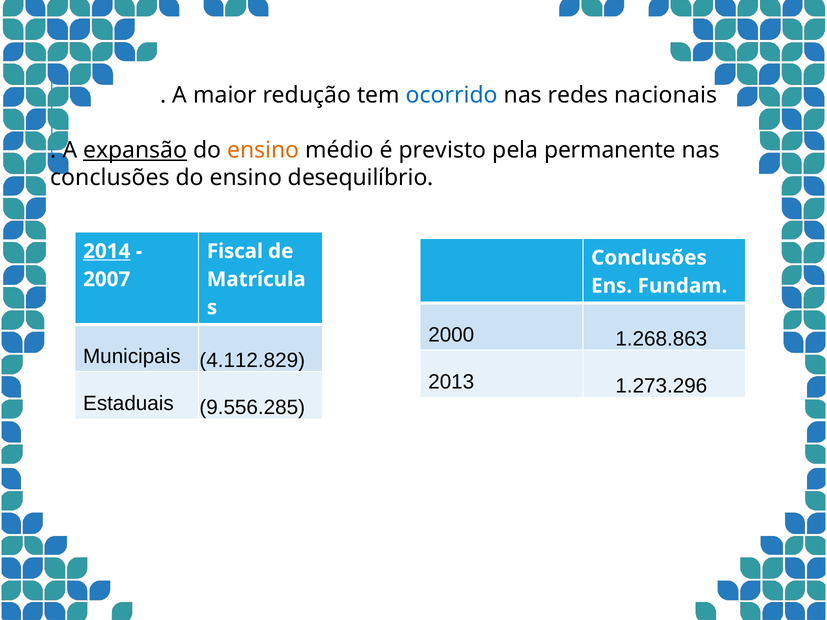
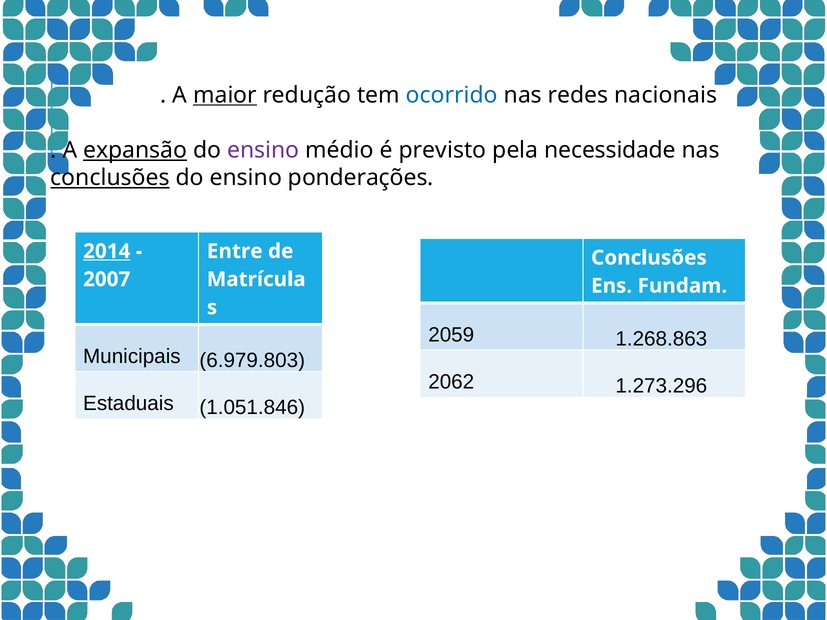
maior underline: none -> present (225, 95)
ensino colour: orange -> purple (263, 150)
permanente: permanente -> necessidade (610, 150)
conclusões underline: none -> present (110, 178)
desequilíbrio: desequilíbrio -> ponderações (361, 178)
Fiscal: Fiscal -> Entre (235, 251)
2000: 2000 -> 2059 (451, 335)
4.112.829: 4.112.829 -> 6.979.803 (252, 361)
2013: 2013 -> 2062 (451, 382)
9.556.285: 9.556.285 -> 1.051.846 (252, 408)
